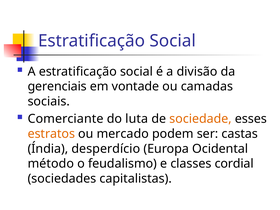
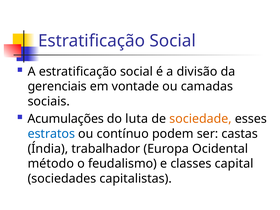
Comerciante: Comerciante -> Acumulações (66, 119)
estratos colour: orange -> blue (51, 134)
mercado: mercado -> contínuo (123, 134)
desperdício: desperdício -> trabalhador (106, 149)
cordial: cordial -> capital (234, 164)
